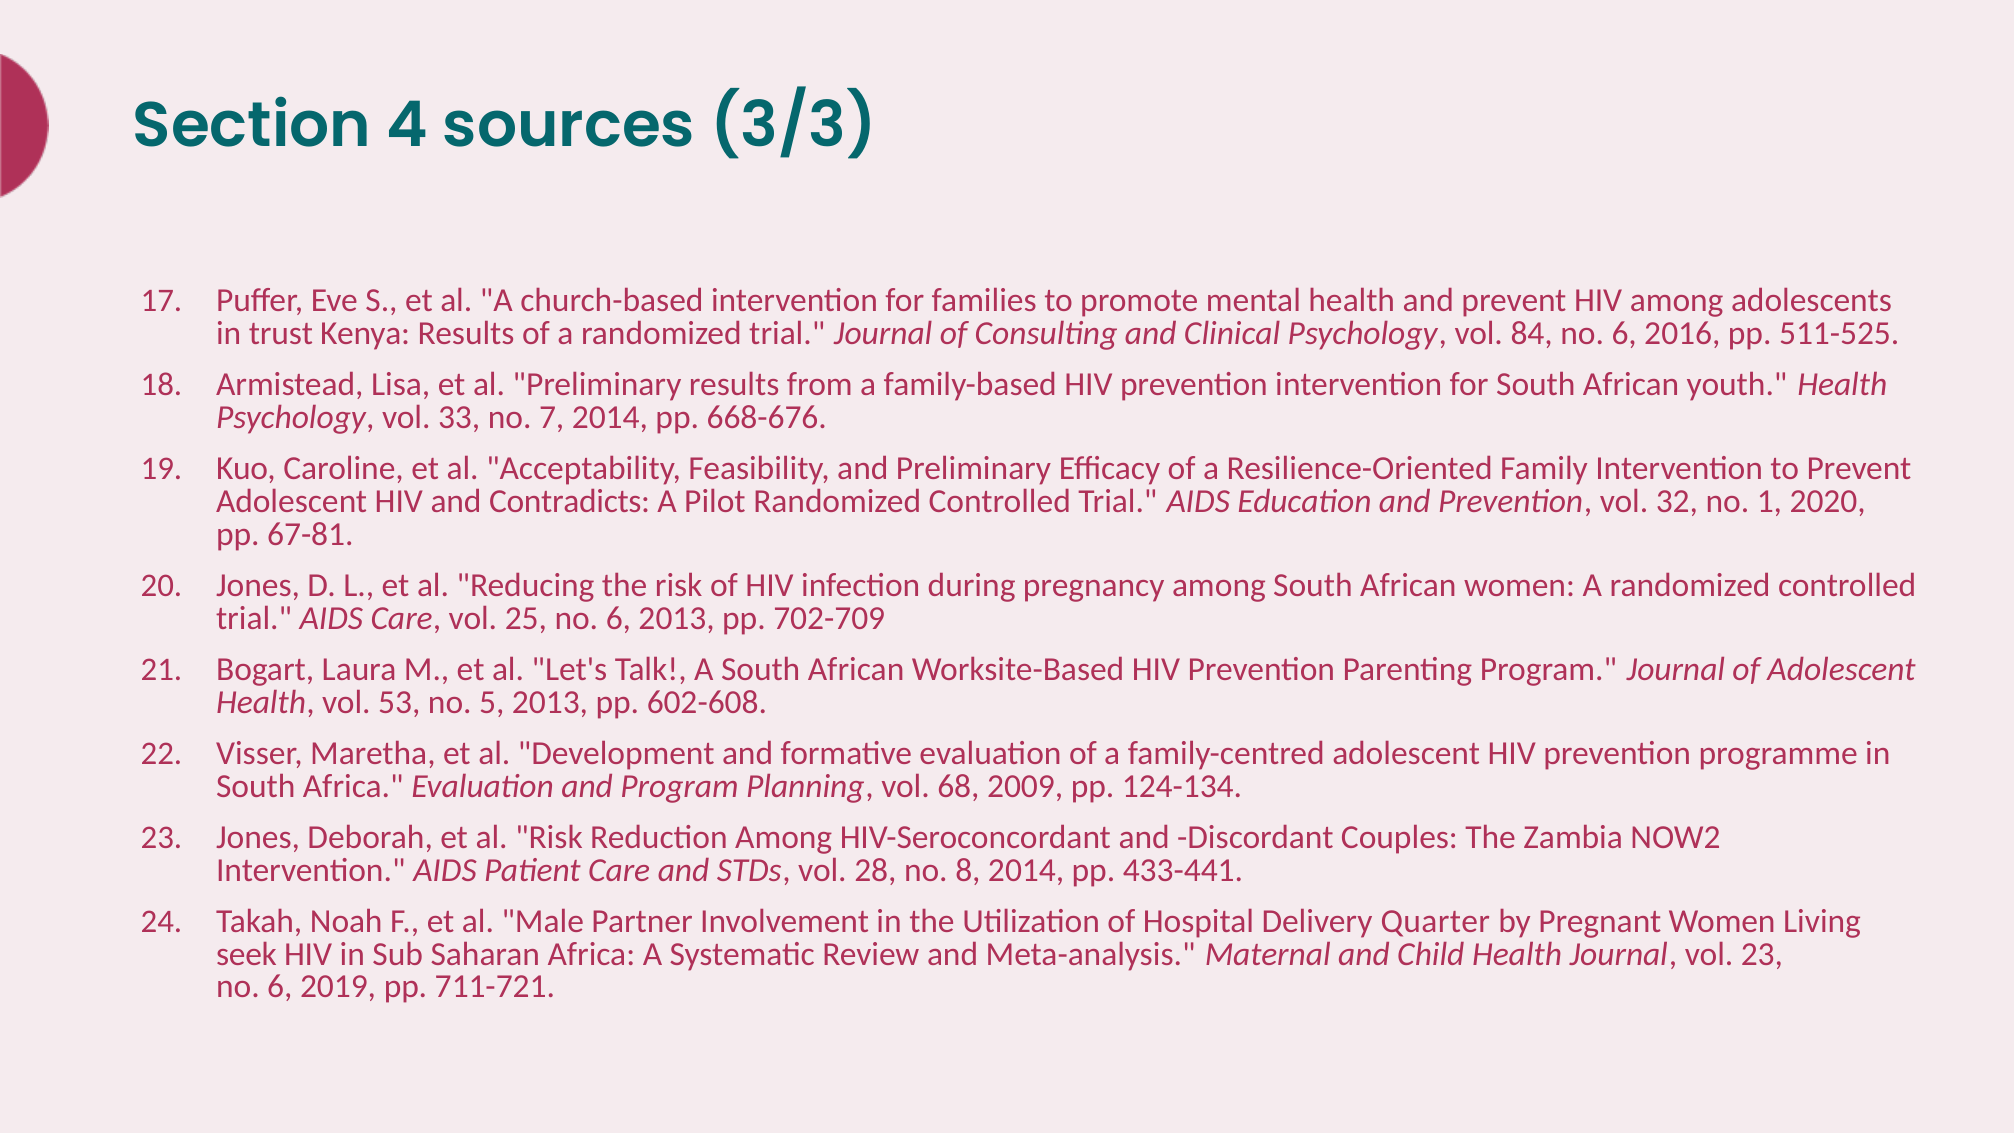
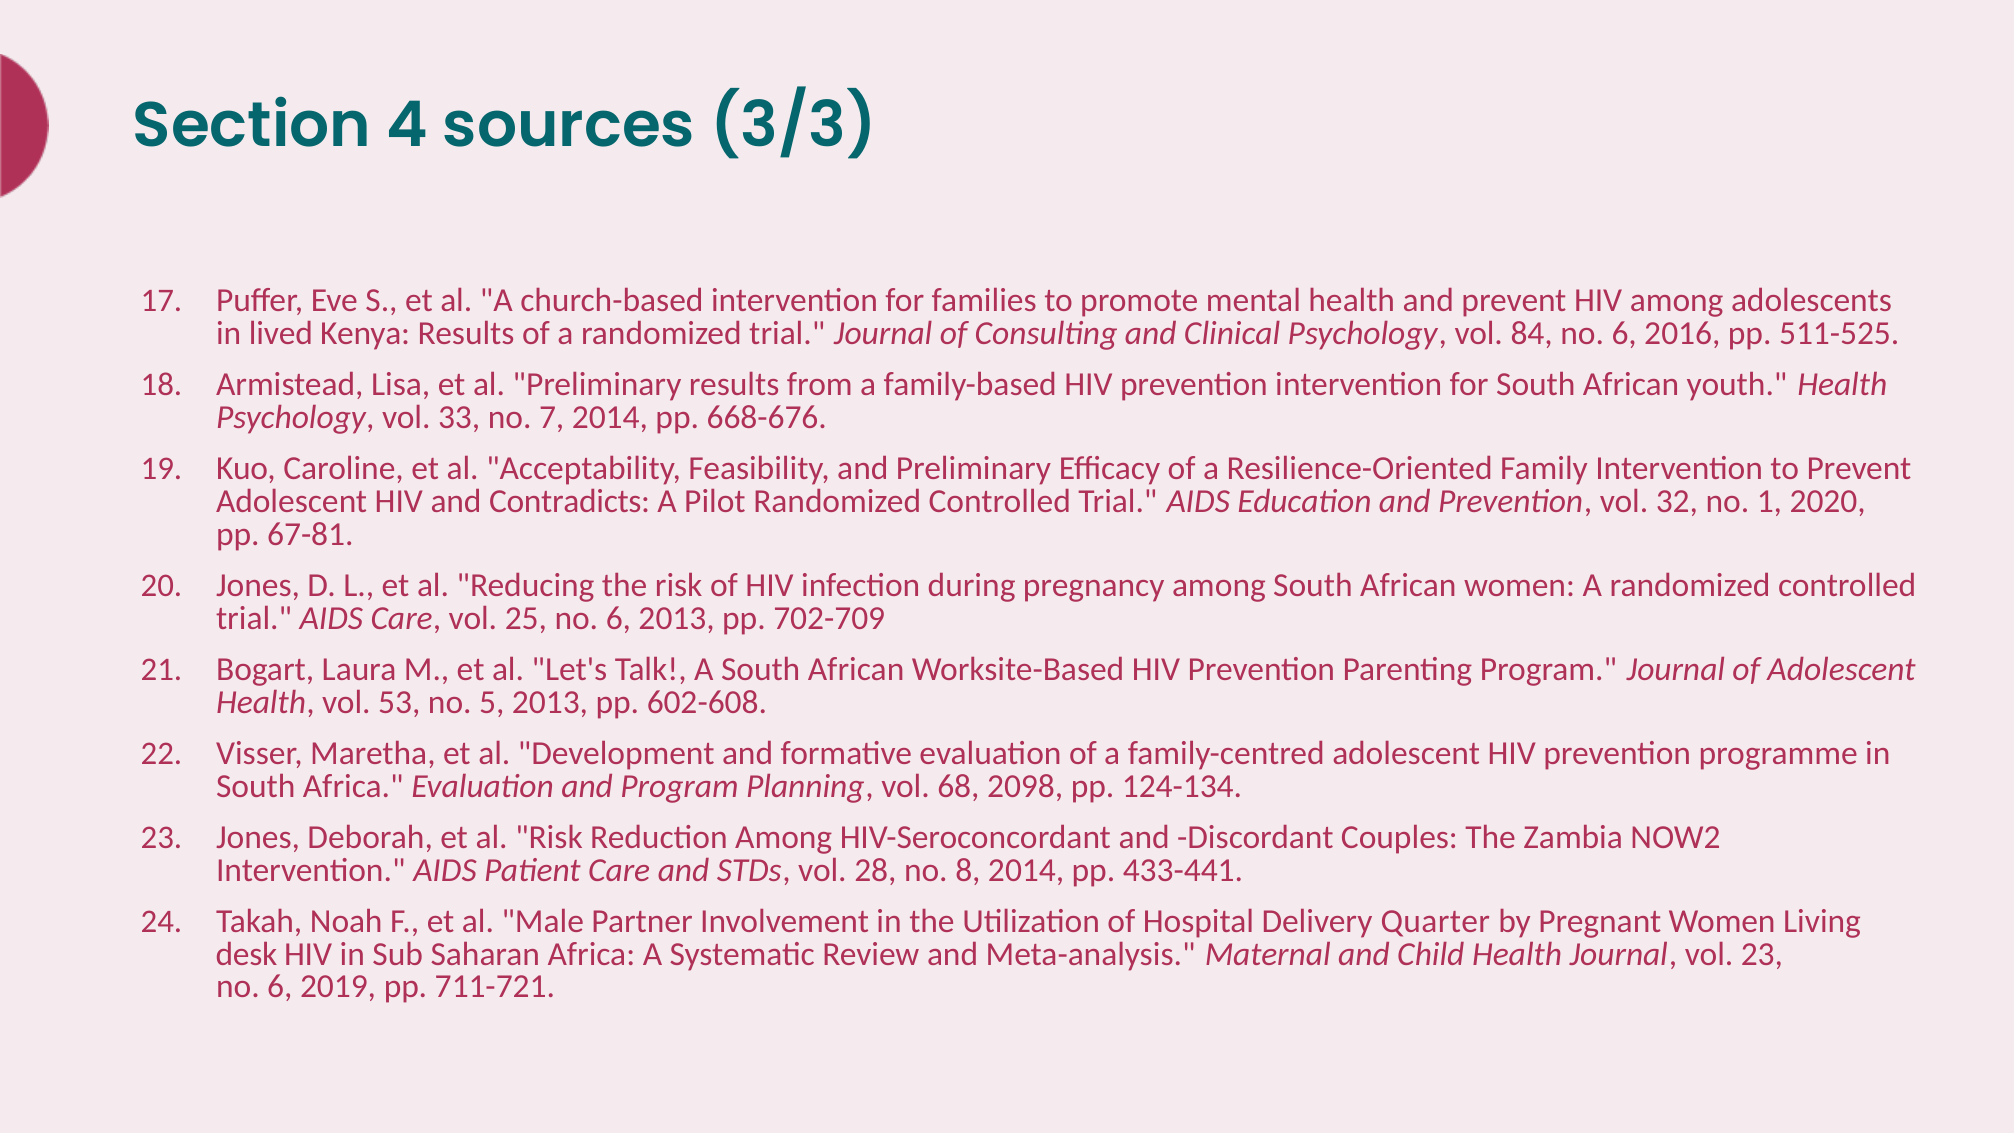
trust: trust -> lived (281, 333)
2009: 2009 -> 2098 (1025, 786)
seek: seek -> desk (247, 954)
